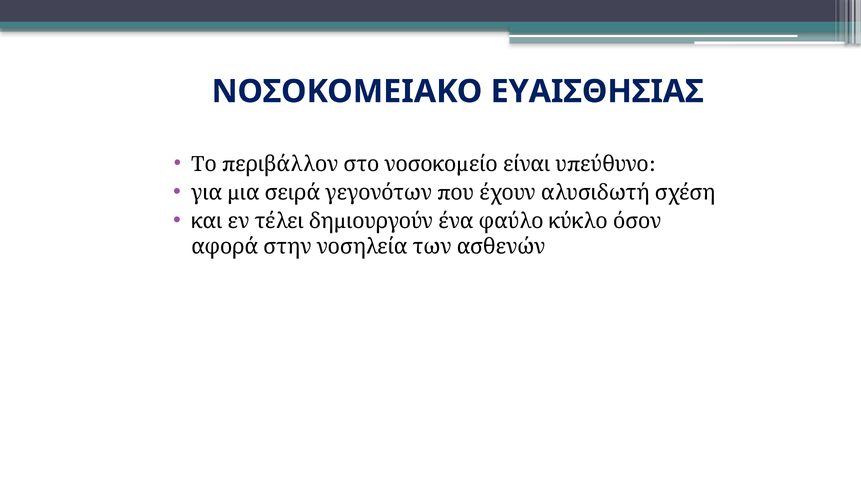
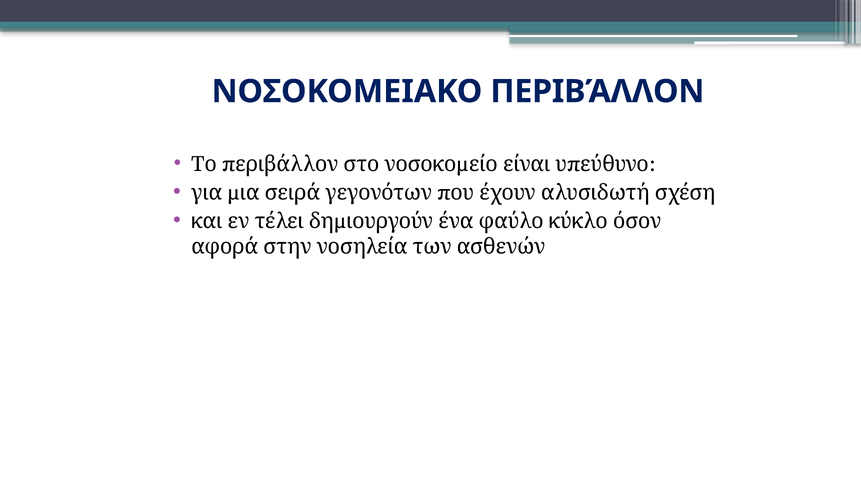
ΕΥΑΙΣΘΗΣΙΑΣ: ΕΥΑΙΣΘΗΣΙΑΣ -> ΠΕΡΙΒΆΛΛΟΝ (597, 92)
